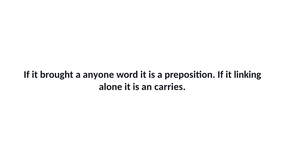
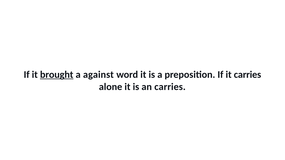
brought underline: none -> present (57, 75)
anyone: anyone -> against (98, 75)
it linking: linking -> carries (247, 75)
